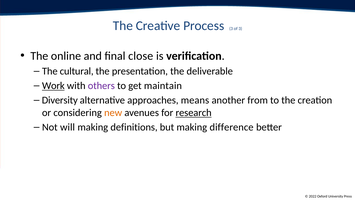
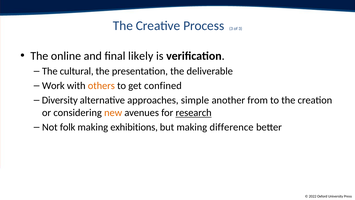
close: close -> likely (141, 56)
Work underline: present -> none (53, 86)
others colour: purple -> orange (101, 86)
maintain: maintain -> confined (163, 86)
means: means -> simple (195, 100)
will: will -> folk (68, 127)
definitions: definitions -> exhibitions (134, 127)
